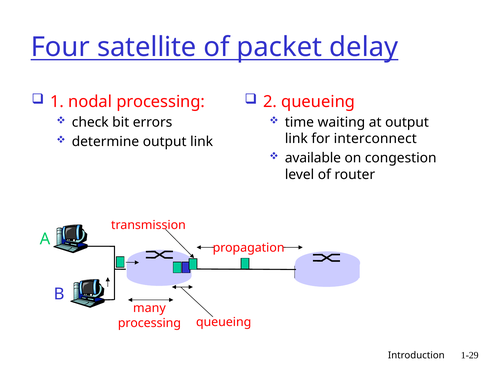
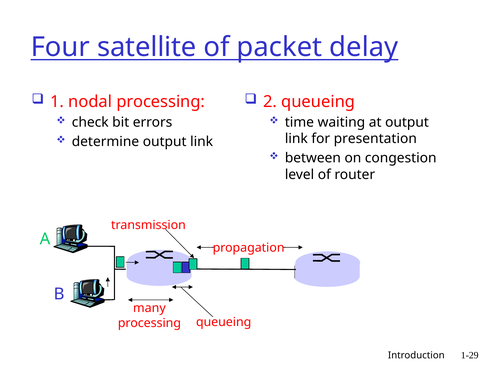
interconnect: interconnect -> presentation (375, 139)
available: available -> between (313, 158)
